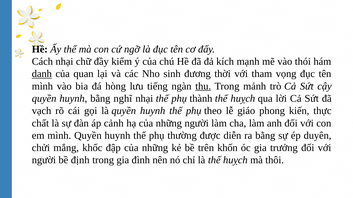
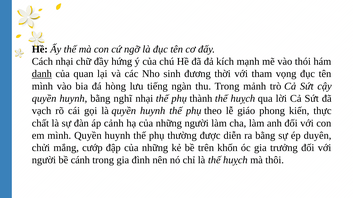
kiểm: kiểm -> hứng (122, 62)
thu underline: present -> none (203, 86)
khốc: khốc -> cướp (92, 148)
định: định -> cánh (80, 161)
